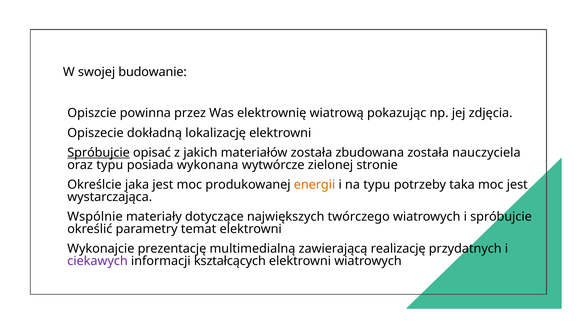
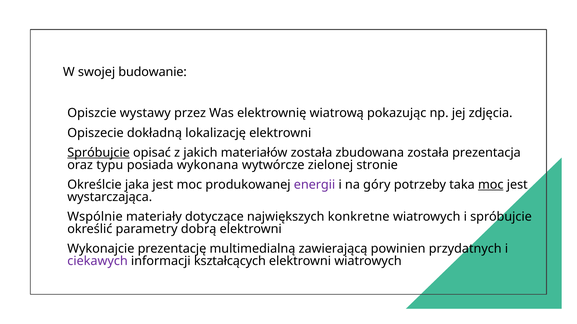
powinna: powinna -> wystawy (145, 113)
nauczyciela: nauczyciela -> prezentacja (486, 153)
energii colour: orange -> purple (315, 185)
na typu: typu -> góry (377, 185)
moc underline: none -> present (491, 185)
twórczego: twórczego -> konkretne (359, 217)
temat: temat -> dobrą (199, 229)
realizację: realizację -> powinien (398, 249)
